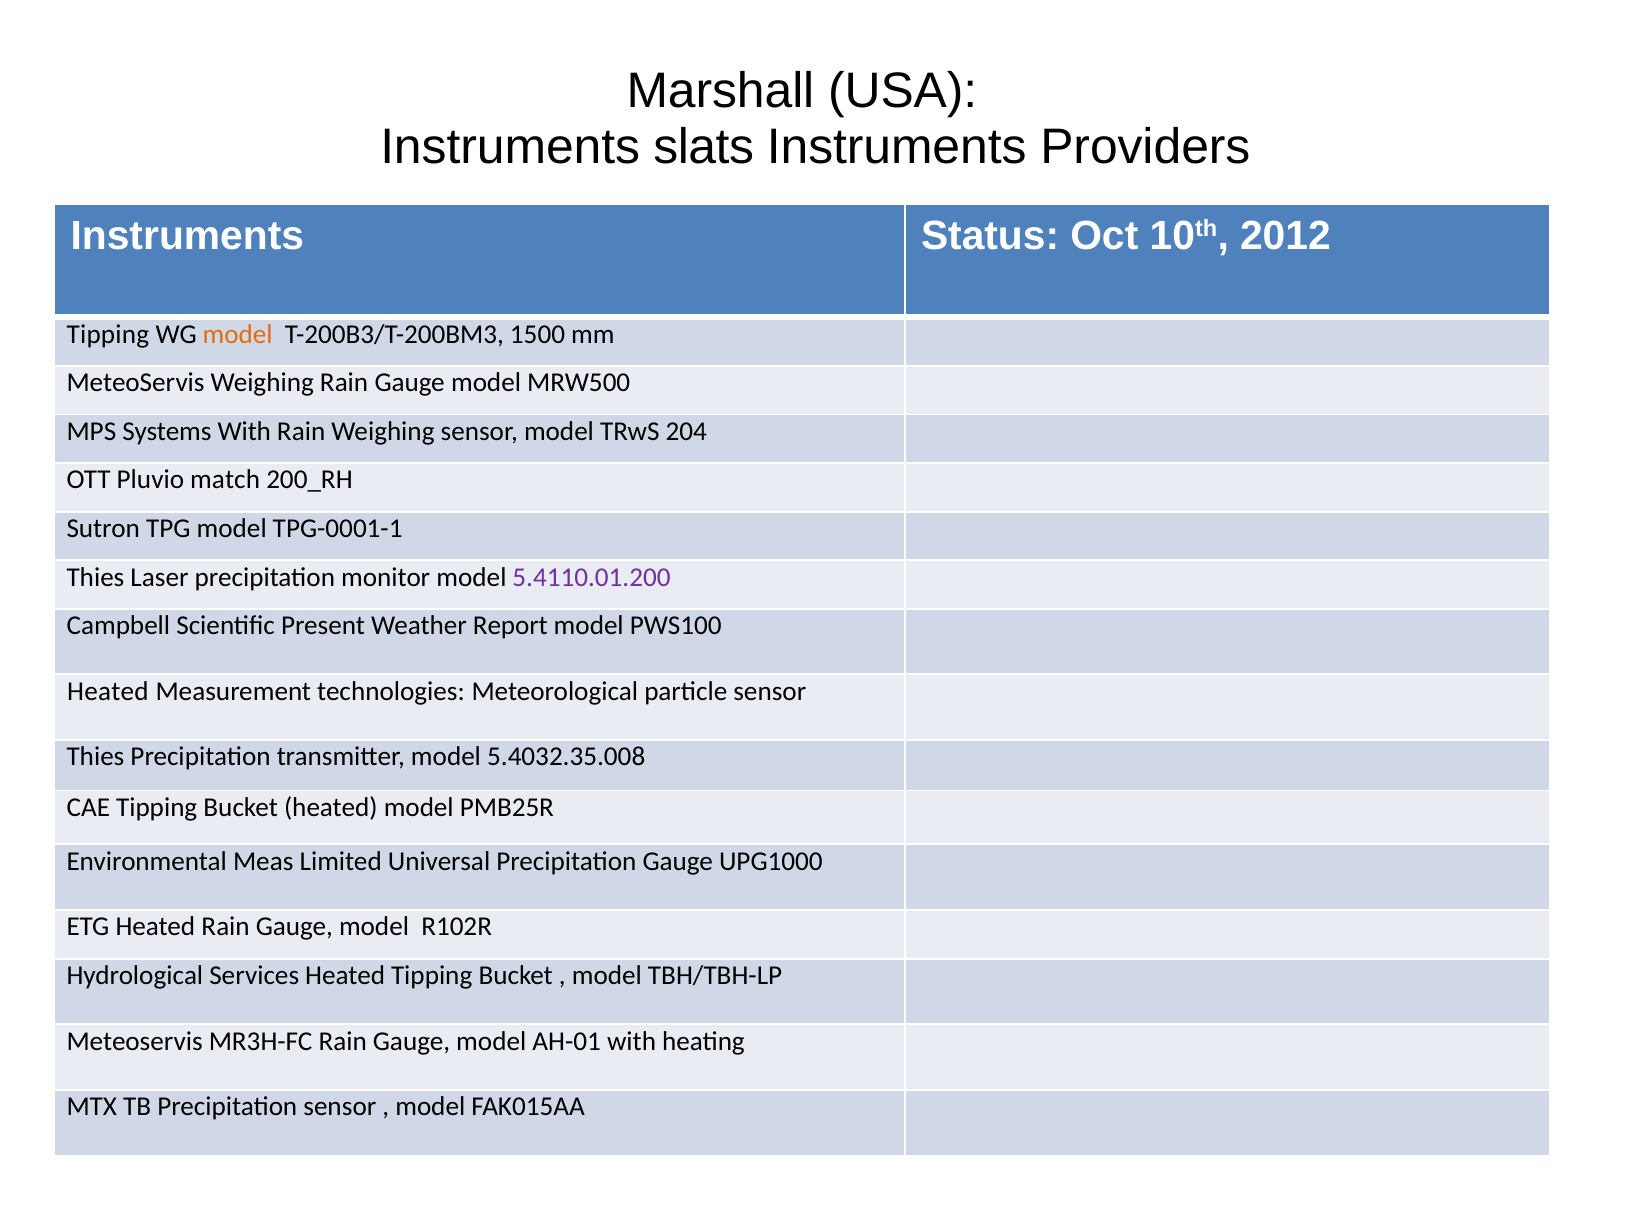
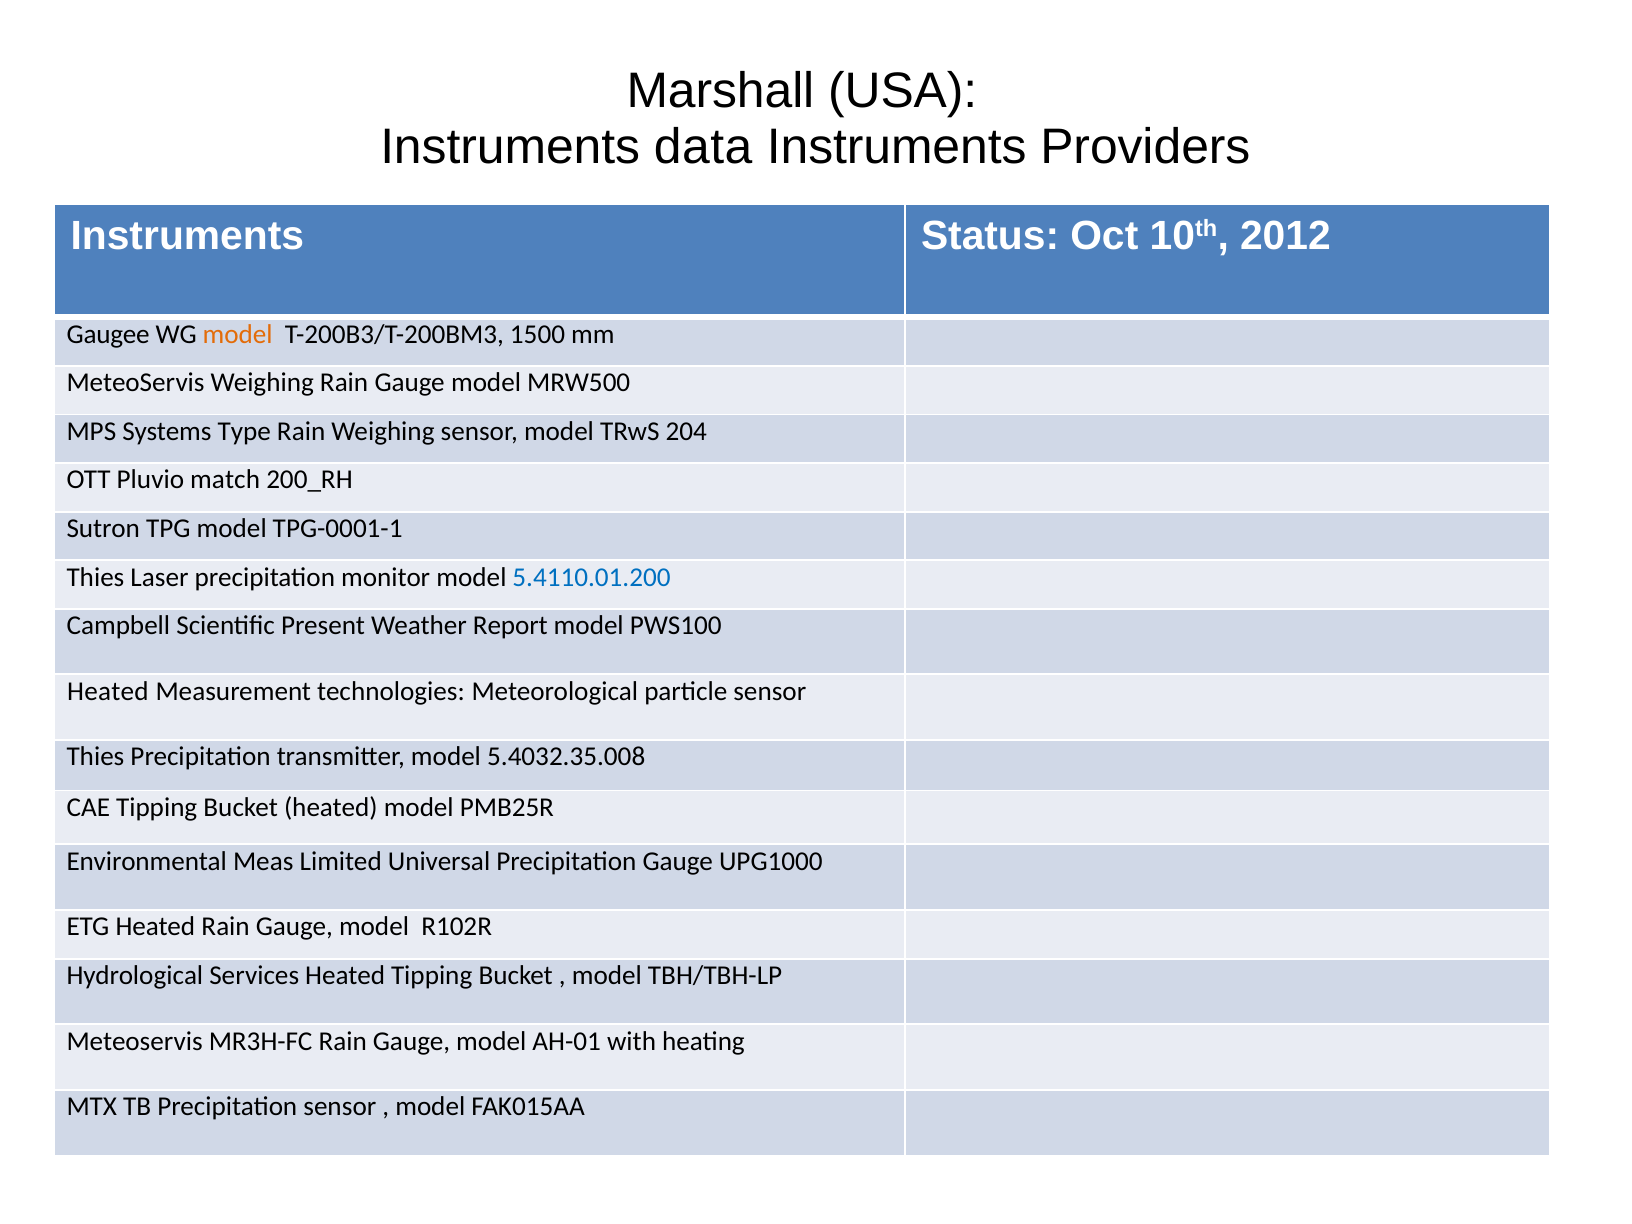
slats: slats -> data (703, 147)
Tipping: Tipping -> Gaugee (108, 334)
Systems With: With -> Type (244, 431)
5.4110.01.200 colour: purple -> blue (592, 577)
